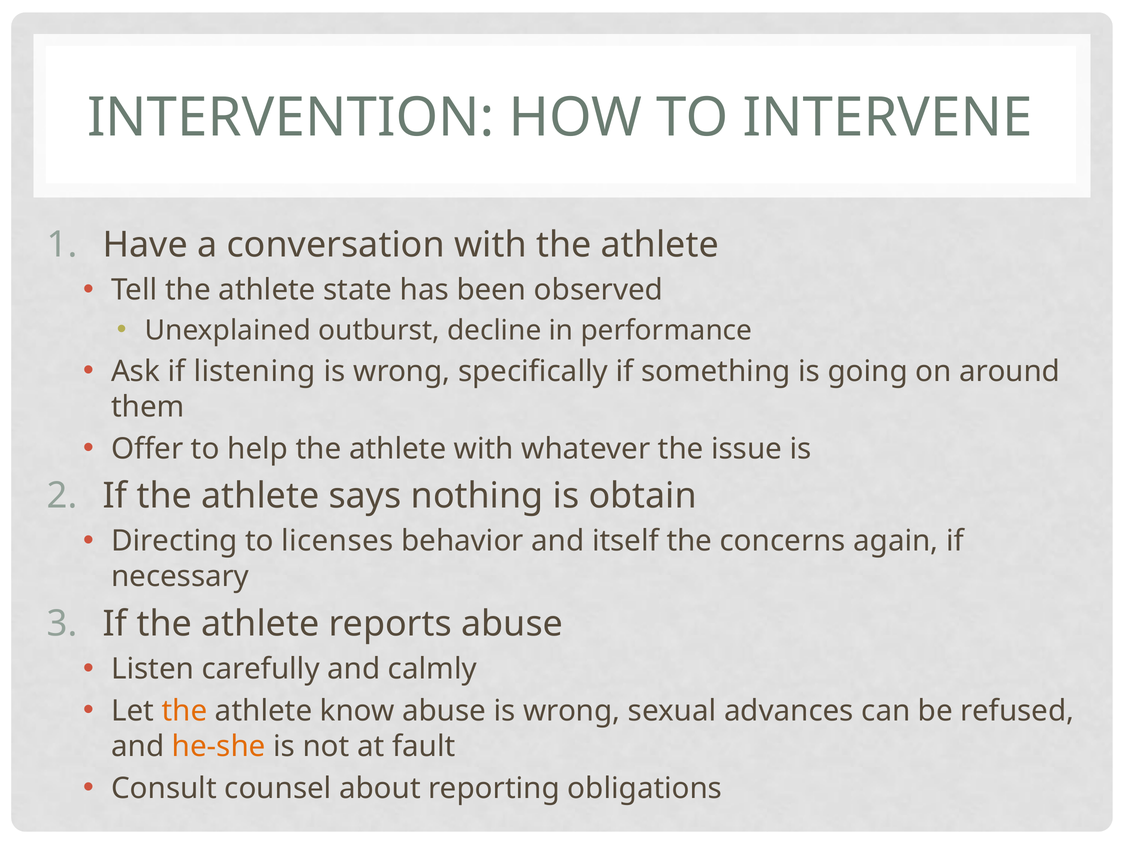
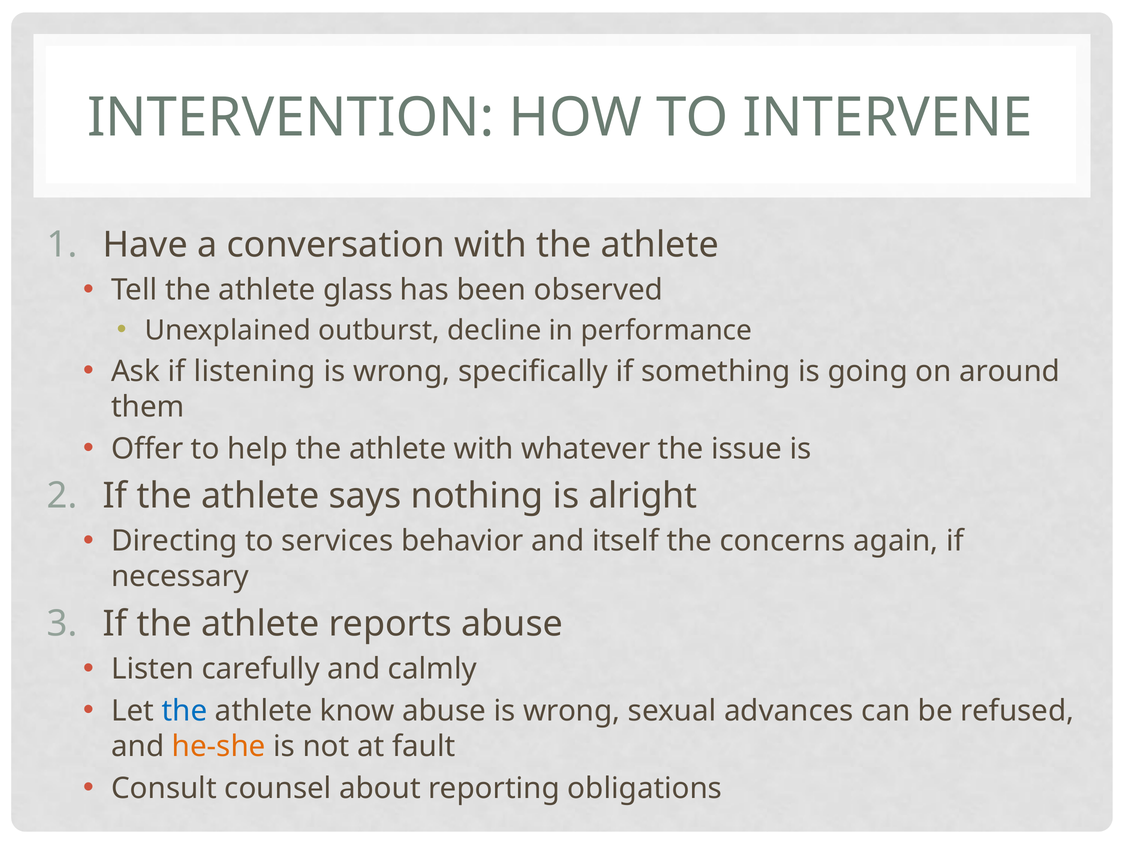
state: state -> glass (358, 290)
obtain: obtain -> alright (643, 496)
licenses: licenses -> services (337, 541)
the colour: orange -> blue (185, 711)
